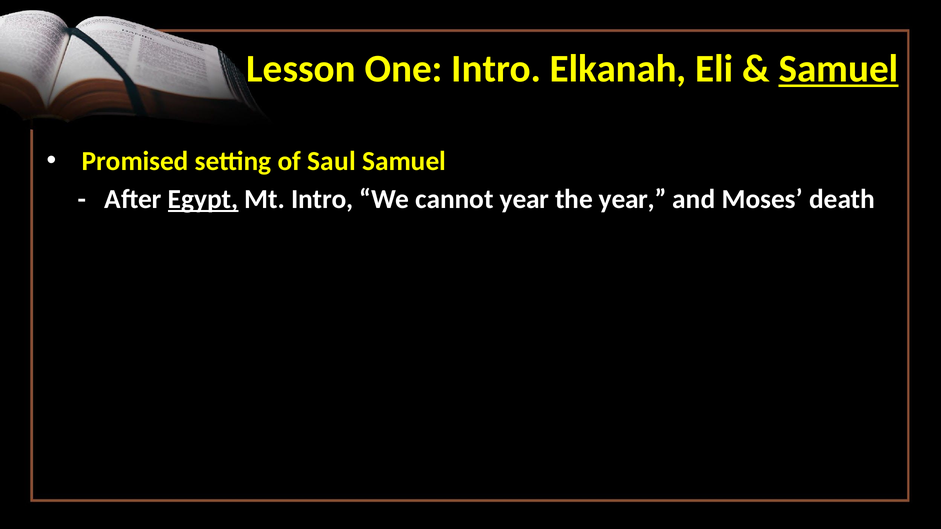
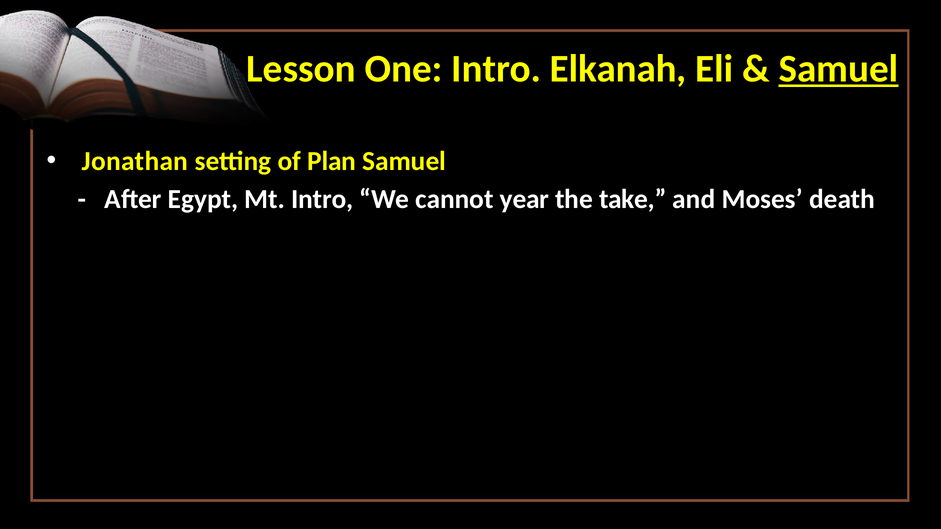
Promised: Promised -> Jonathan (135, 161)
Saul: Saul -> Plan (332, 161)
Egypt underline: present -> none (203, 199)
the year: year -> take (633, 199)
